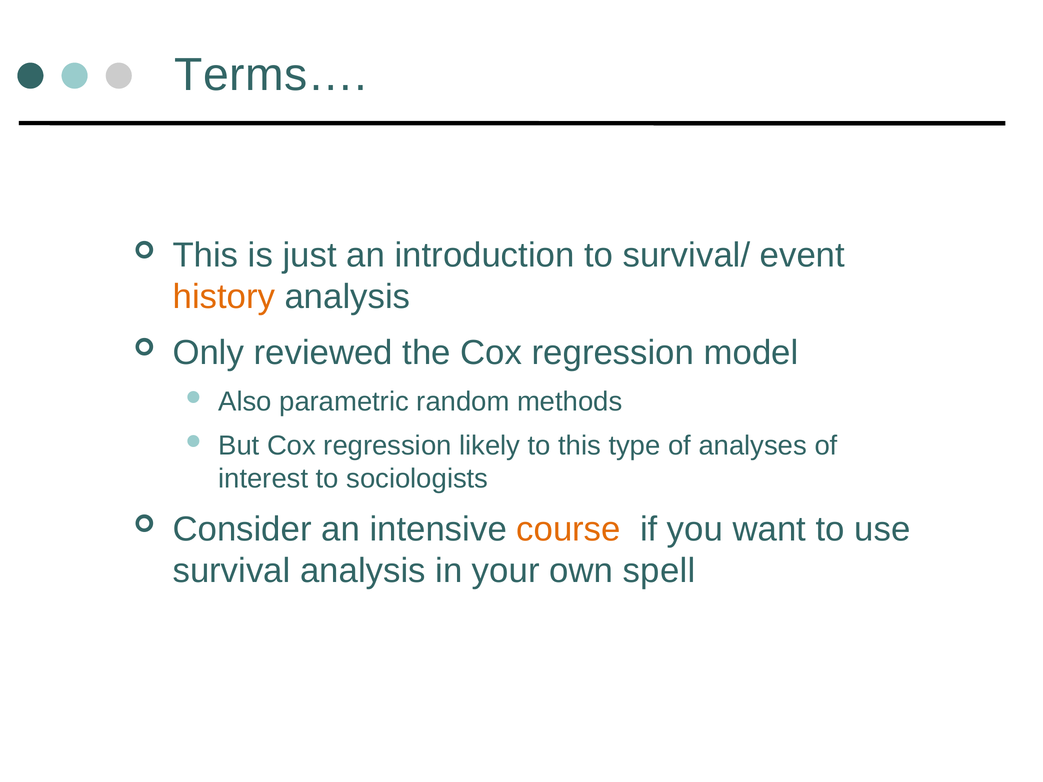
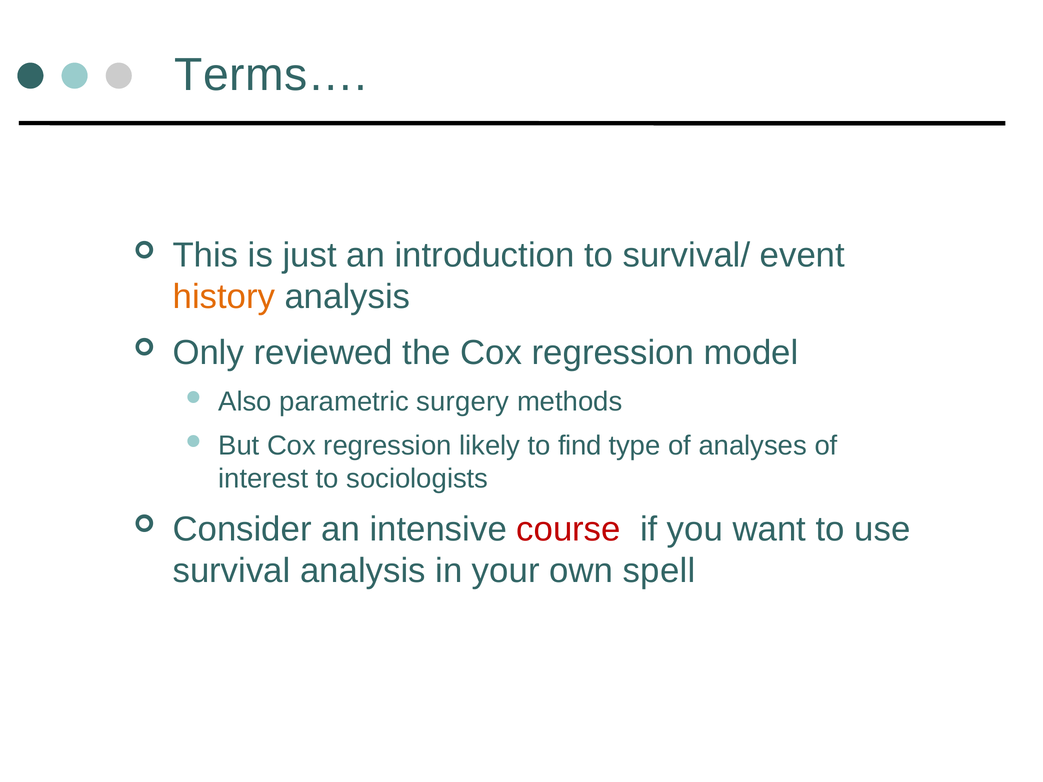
random: random -> surgery (463, 402)
to this: this -> find (580, 446)
course colour: orange -> red (569, 529)
